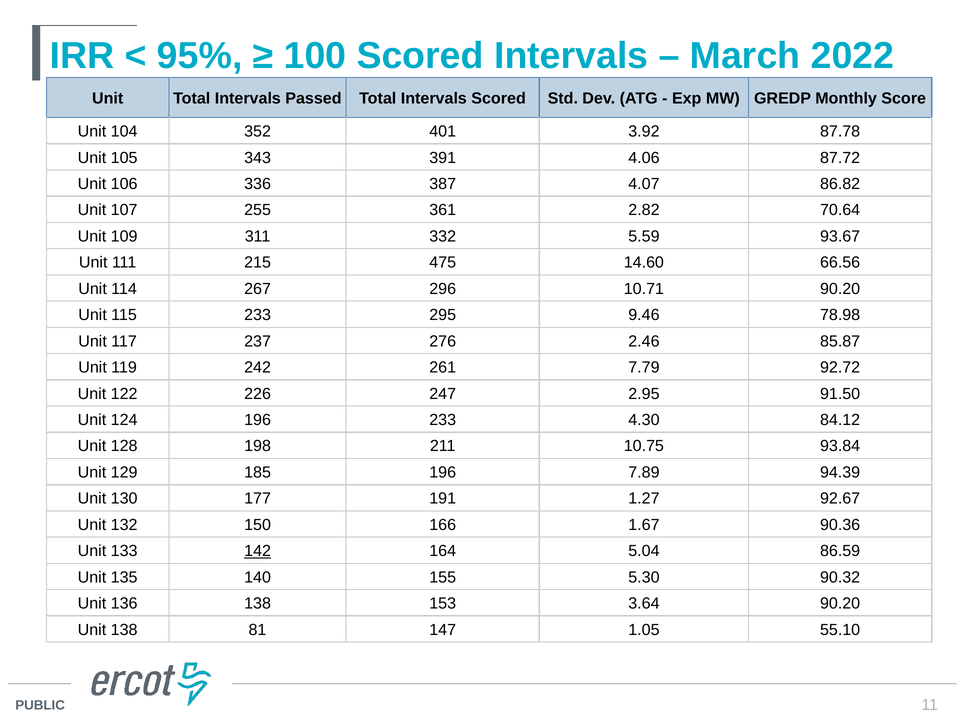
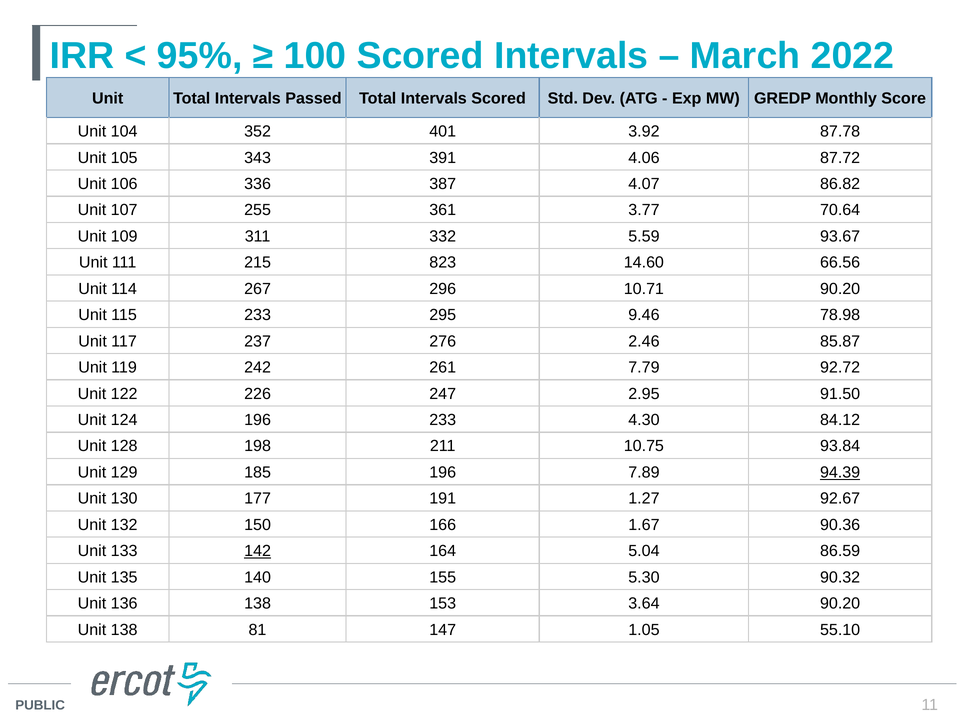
2.82: 2.82 -> 3.77 (644, 210)
475: 475 -> 823 (443, 263)
94.39 underline: none -> present (840, 473)
